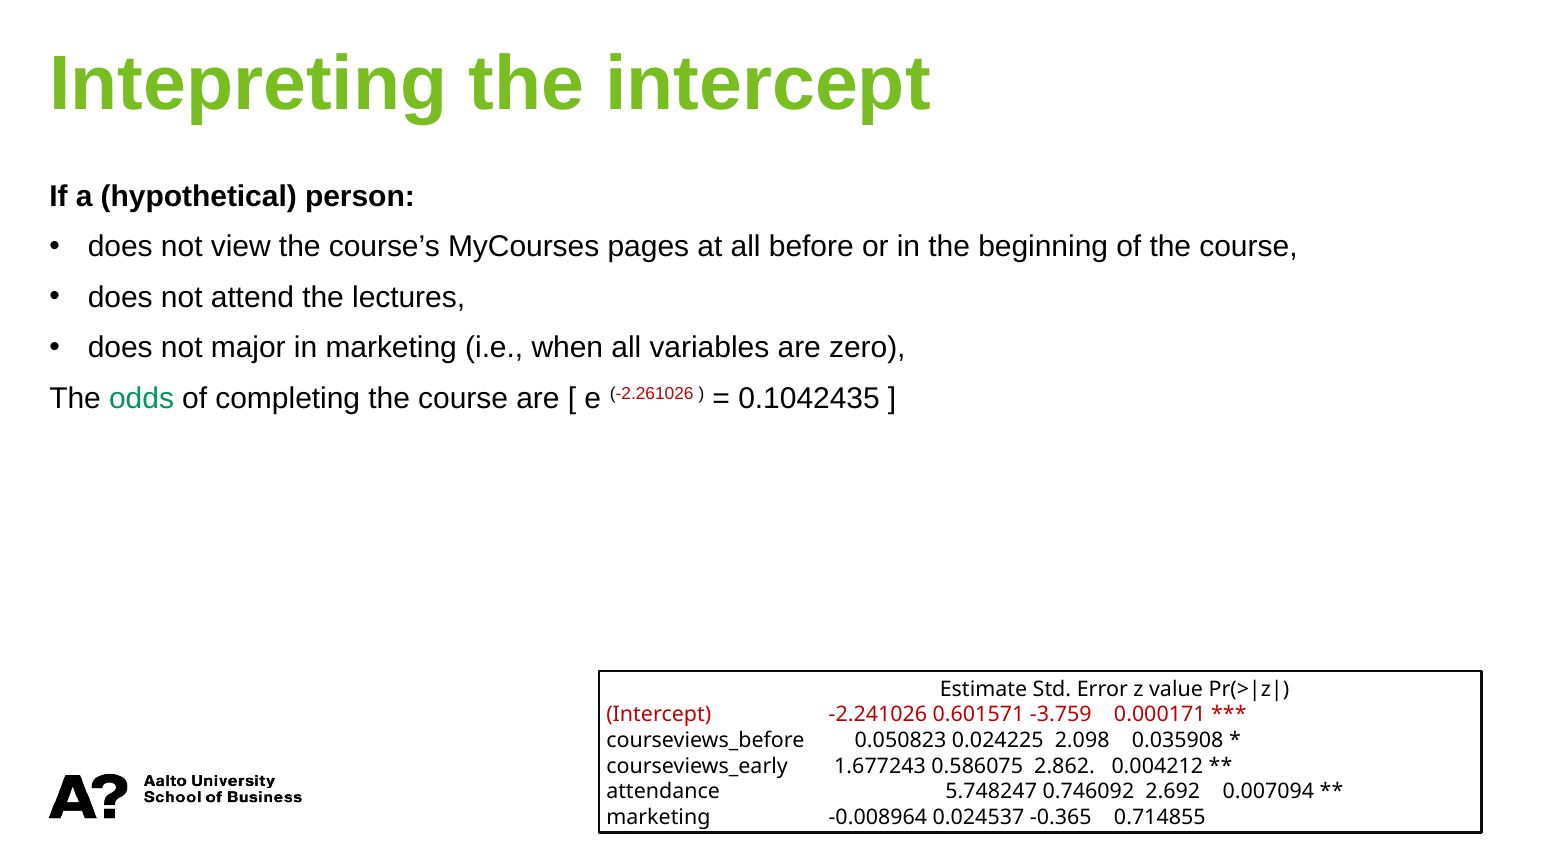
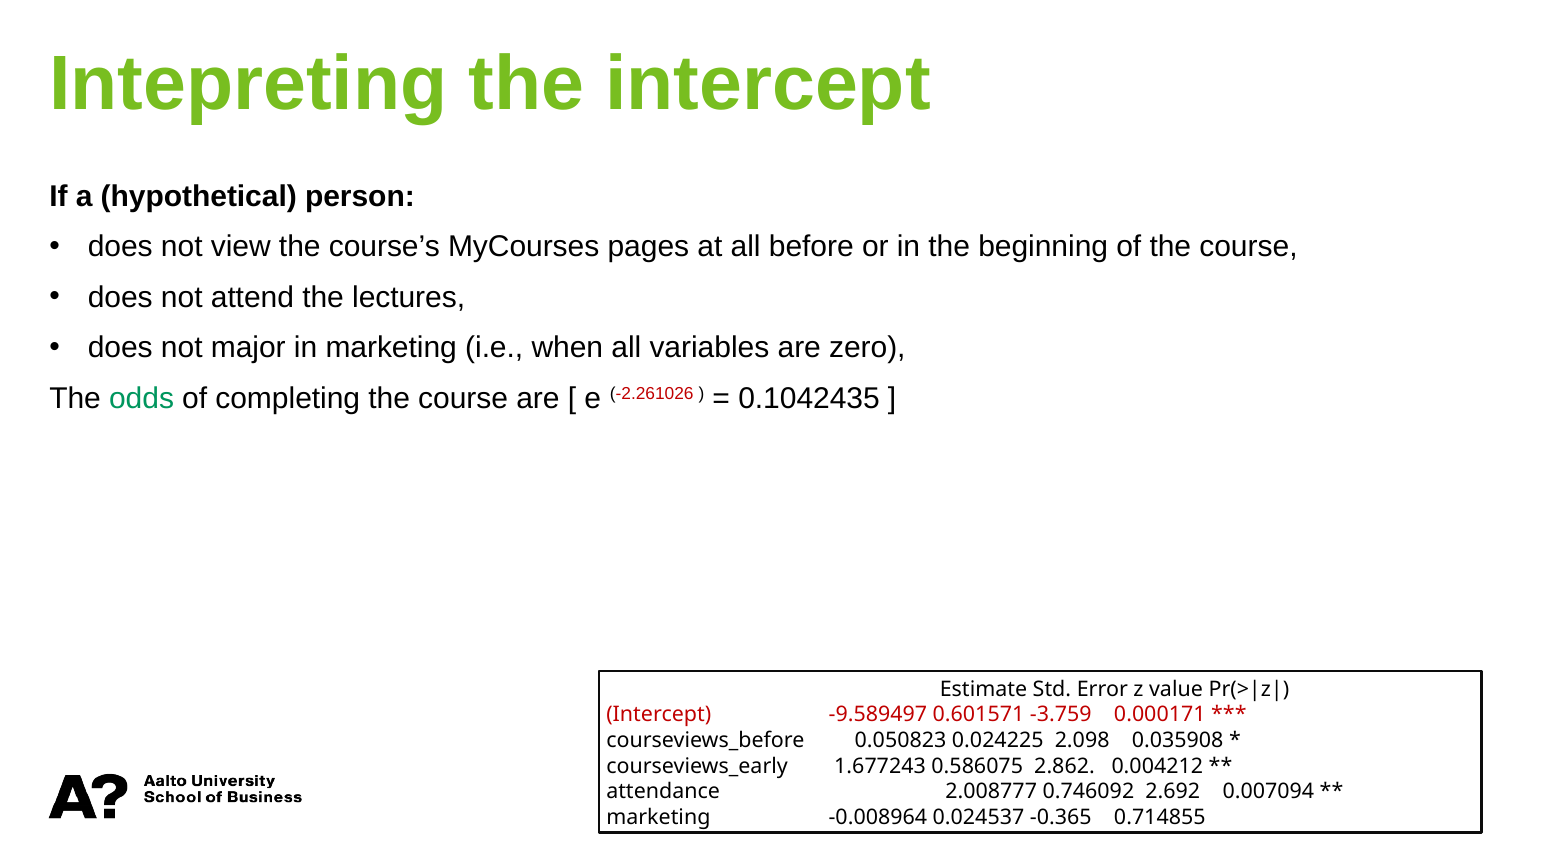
-2.241026: -2.241026 -> -9.589497 (878, 715)
5.748247: 5.748247 -> 2.008777 (991, 792)
